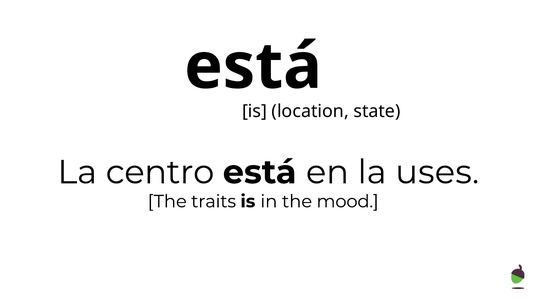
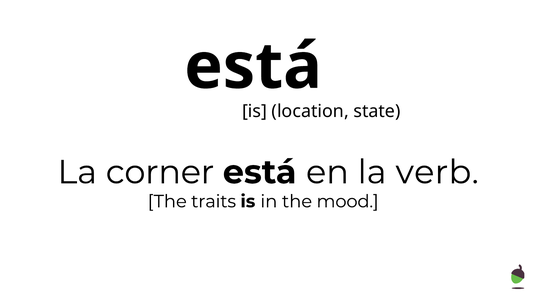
centro: centro -> corner (160, 172)
uses: uses -> verb (437, 172)
